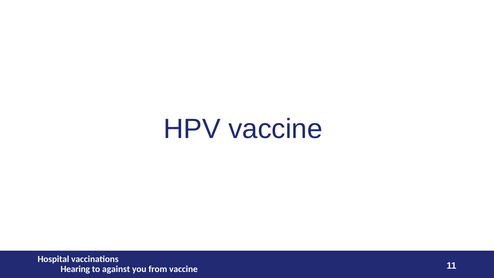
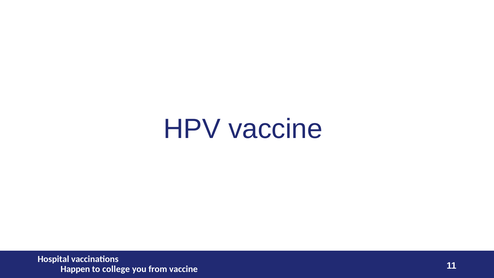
Hearing: Hearing -> Happen (75, 269)
against: against -> college (116, 269)
